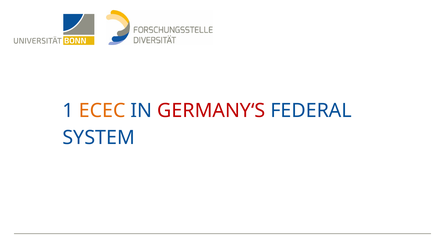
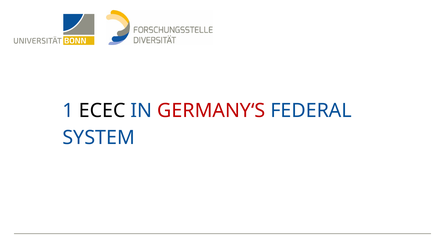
ECEC colour: orange -> black (102, 110)
